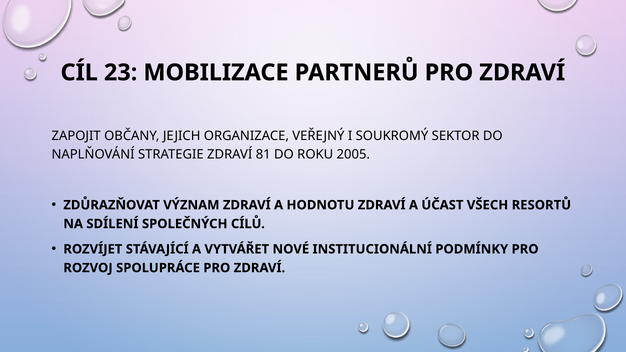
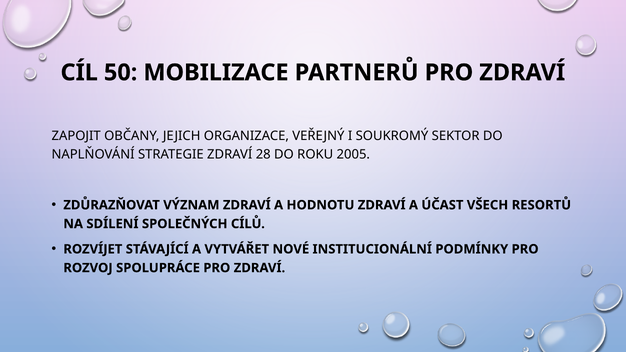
23: 23 -> 50 (121, 73)
81: 81 -> 28 (263, 155)
